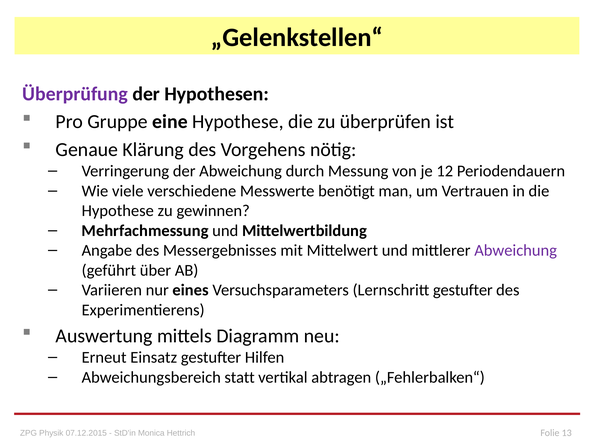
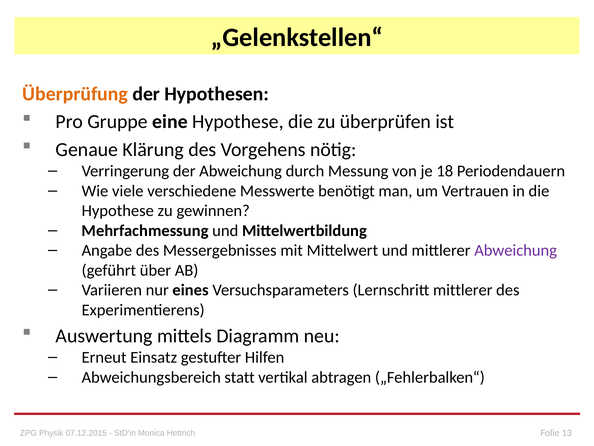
Überprüfung colour: purple -> orange (75, 94)
12: 12 -> 18 (445, 171)
Lernschritt gestufter: gestufter -> mittlerer (463, 290)
